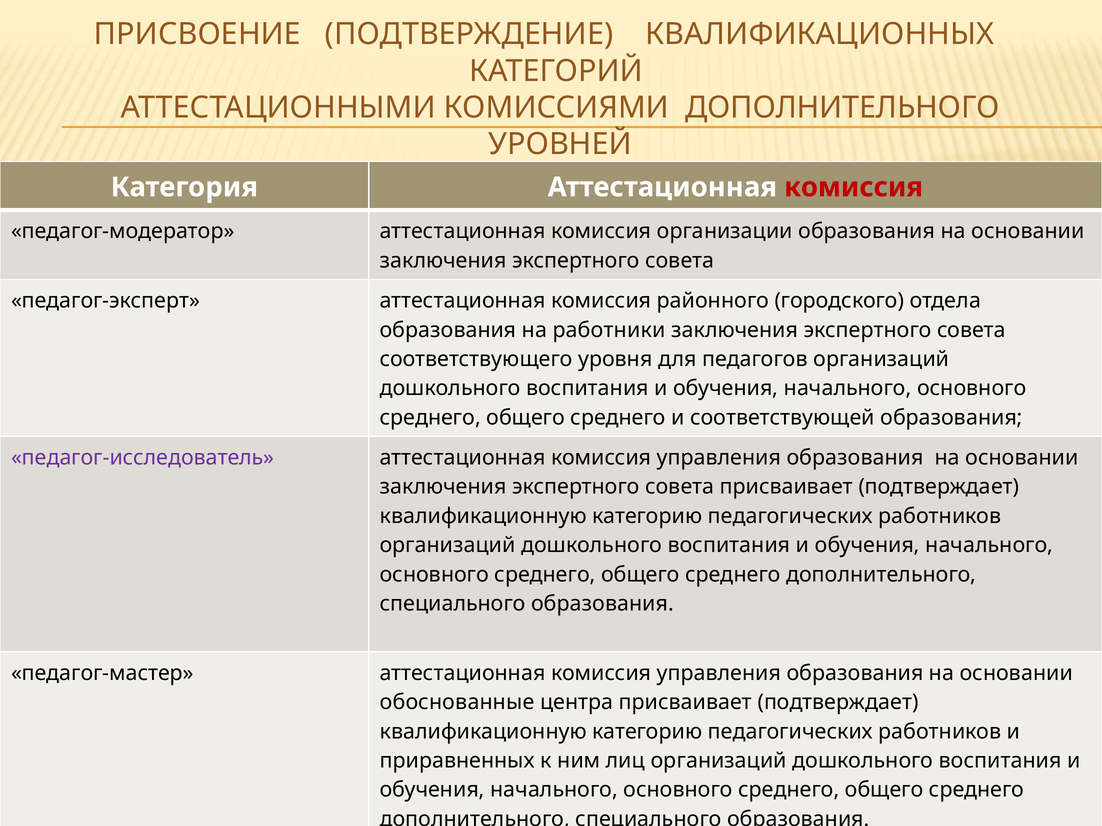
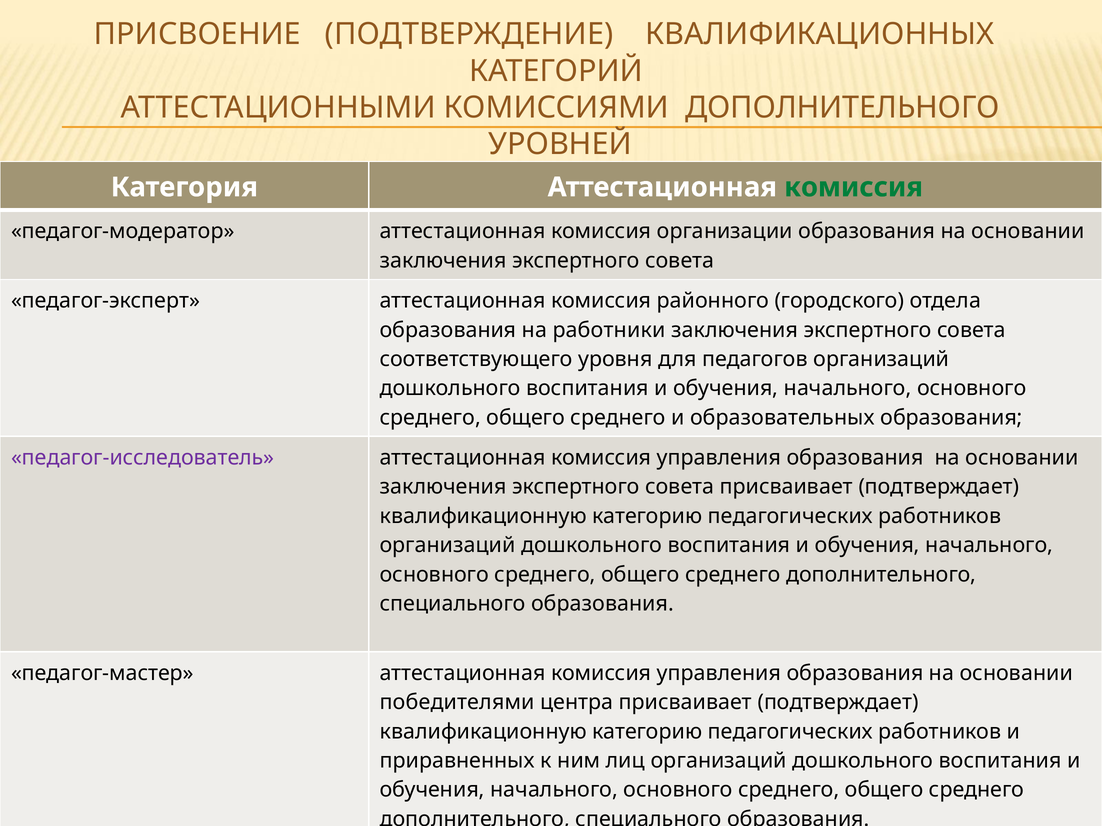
комиссия colour: red -> green (854, 187)
соответствующей: соответствующей -> образовательных (782, 418)
обоснованные: обоснованные -> победителями (457, 703)
